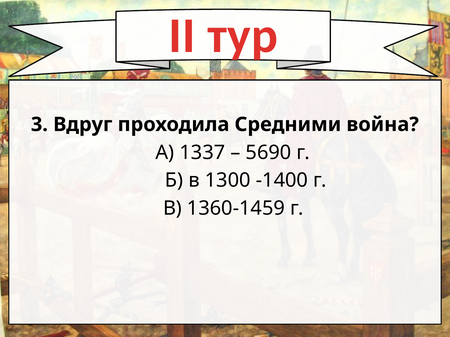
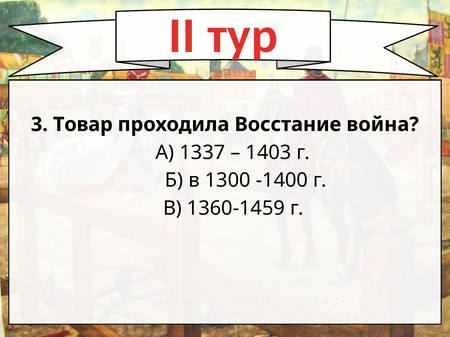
Вдруг: Вдруг -> Товар (83, 125)
Средними: Средними -> Восстание (288, 125)
5690: 5690 -> 1403 (269, 153)
